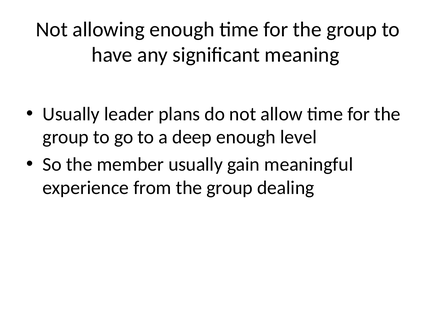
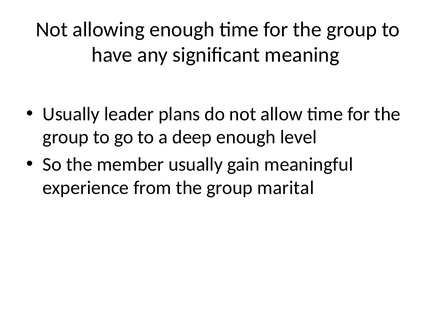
dealing: dealing -> marital (286, 188)
